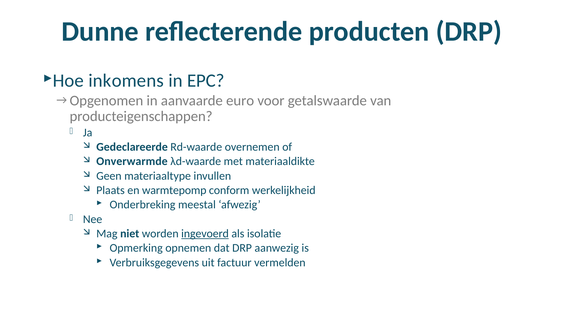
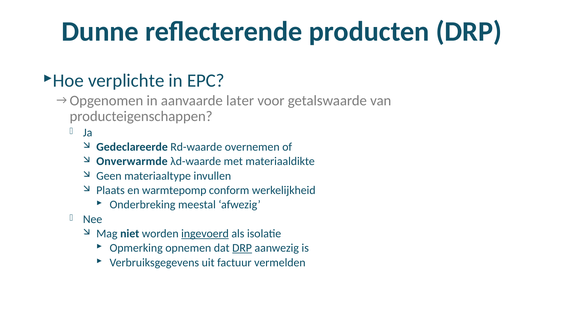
inkomens: inkomens -> verplichte (126, 81)
euro: euro -> later (240, 101)
DRP underline: none -> present (242, 248)
